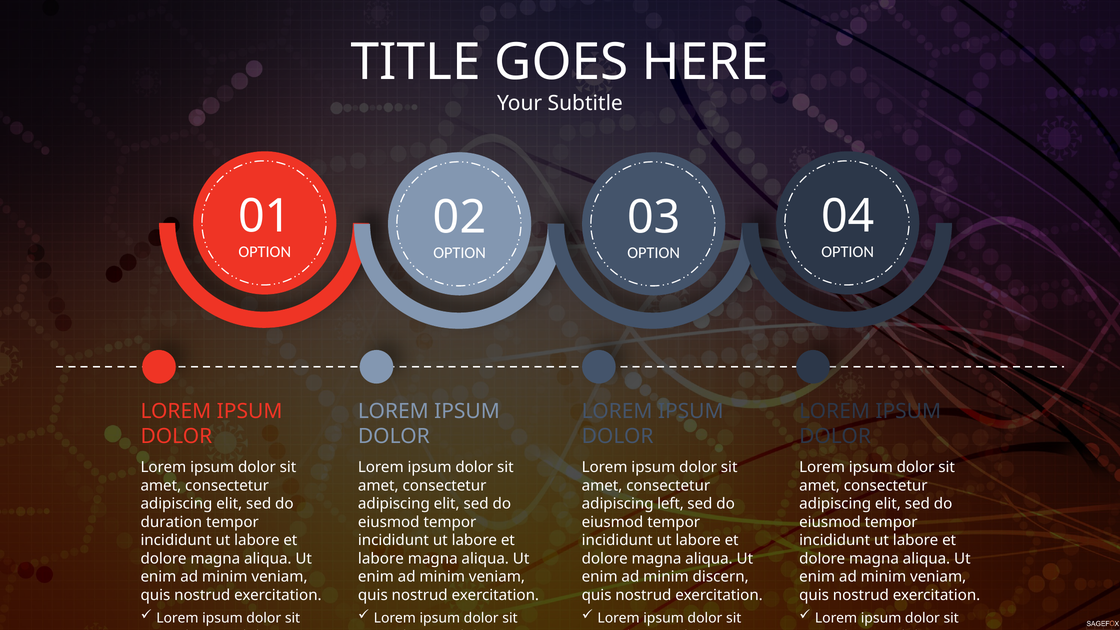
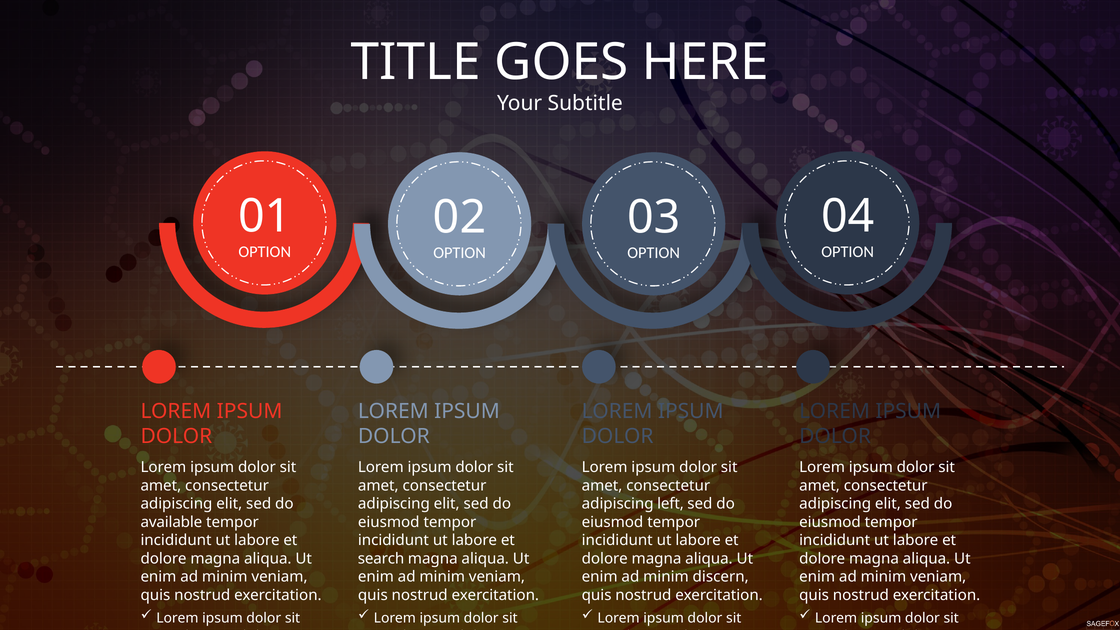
duration: duration -> available (171, 522)
labore: labore -> search (381, 559)
